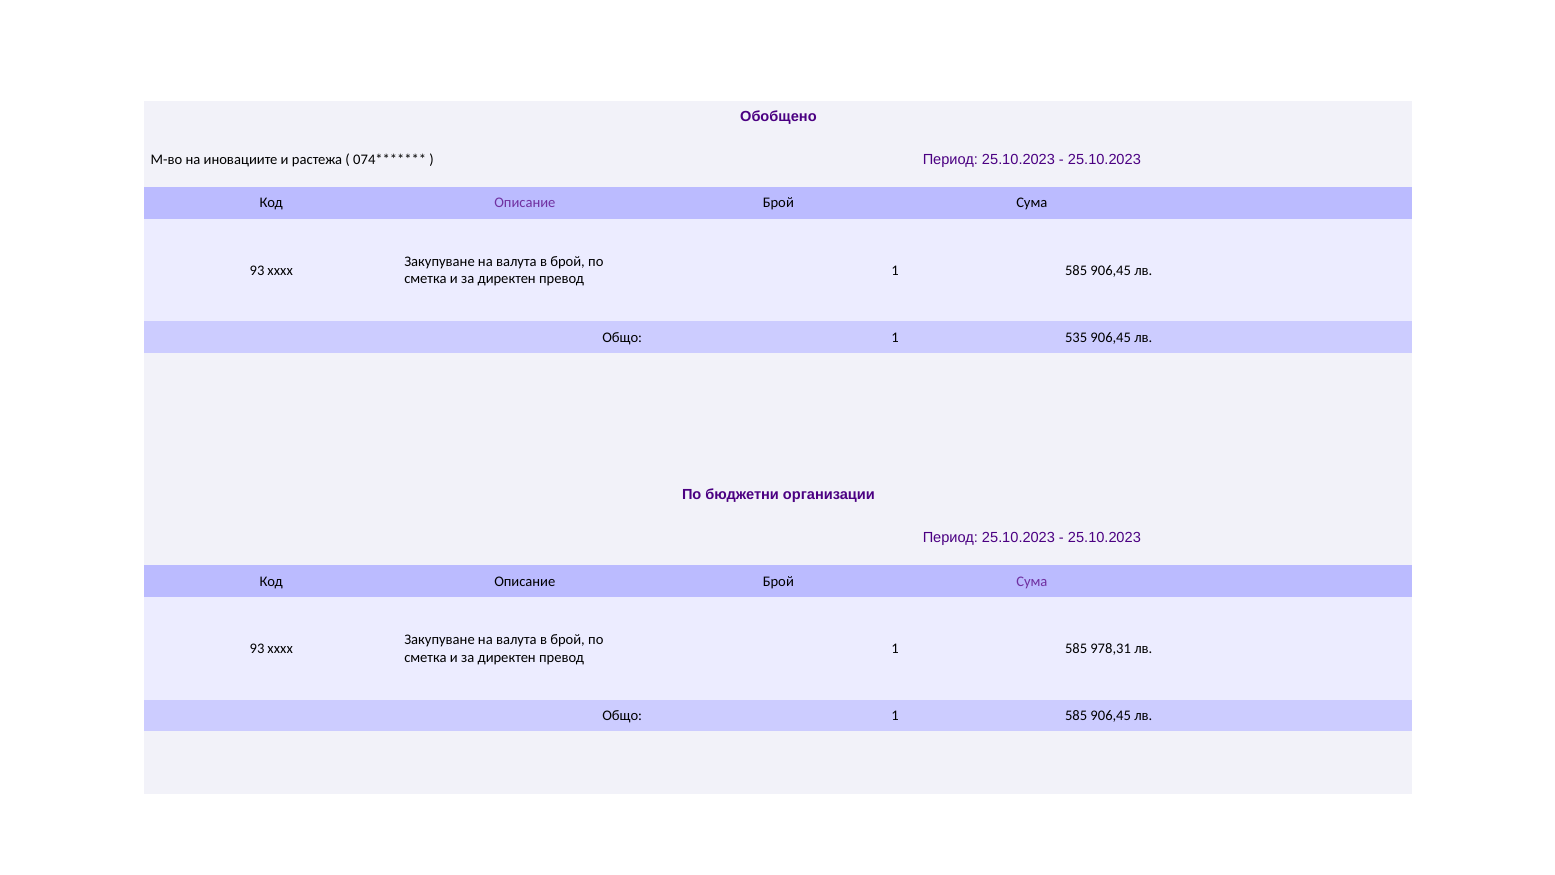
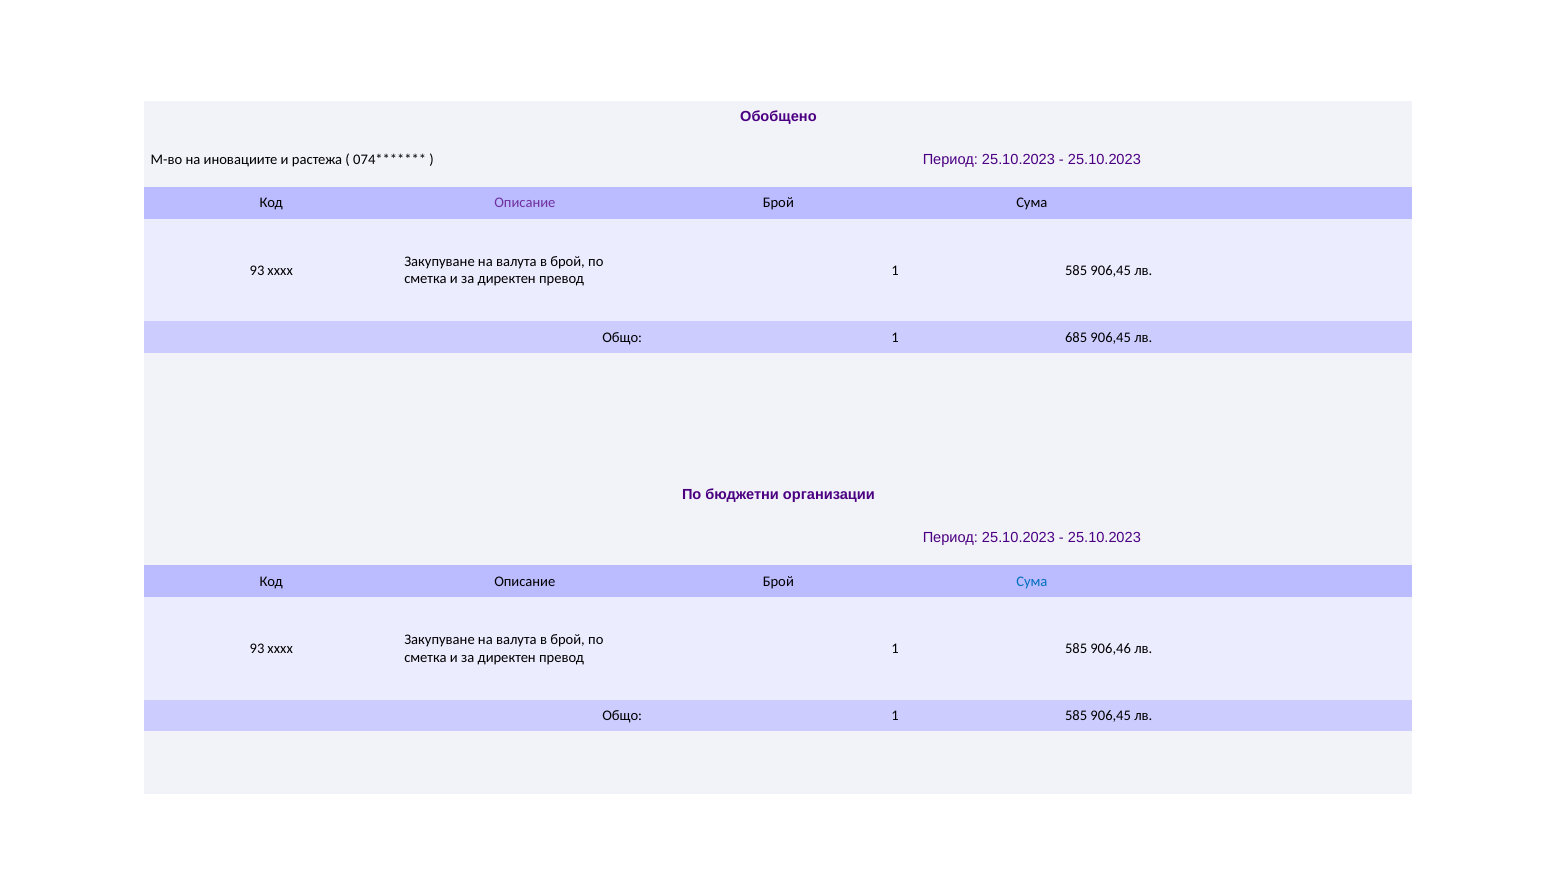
535: 535 -> 685 (1076, 337)
Сума colour: purple -> blue (1032, 581)
978,31: 978,31 -> 906,46 (1111, 648)
